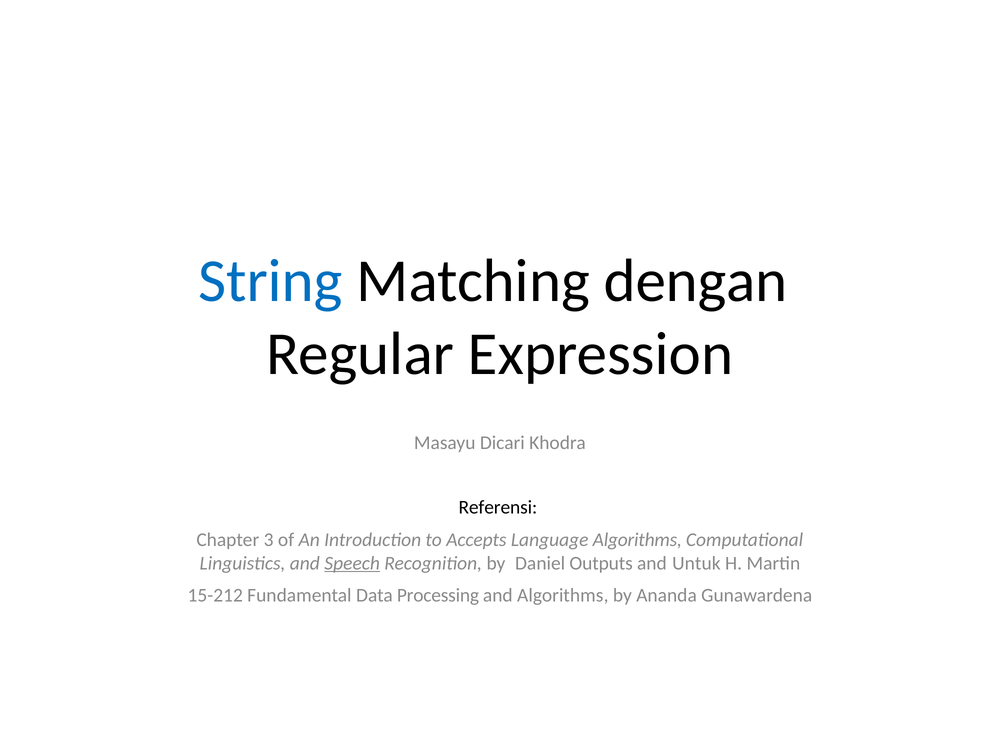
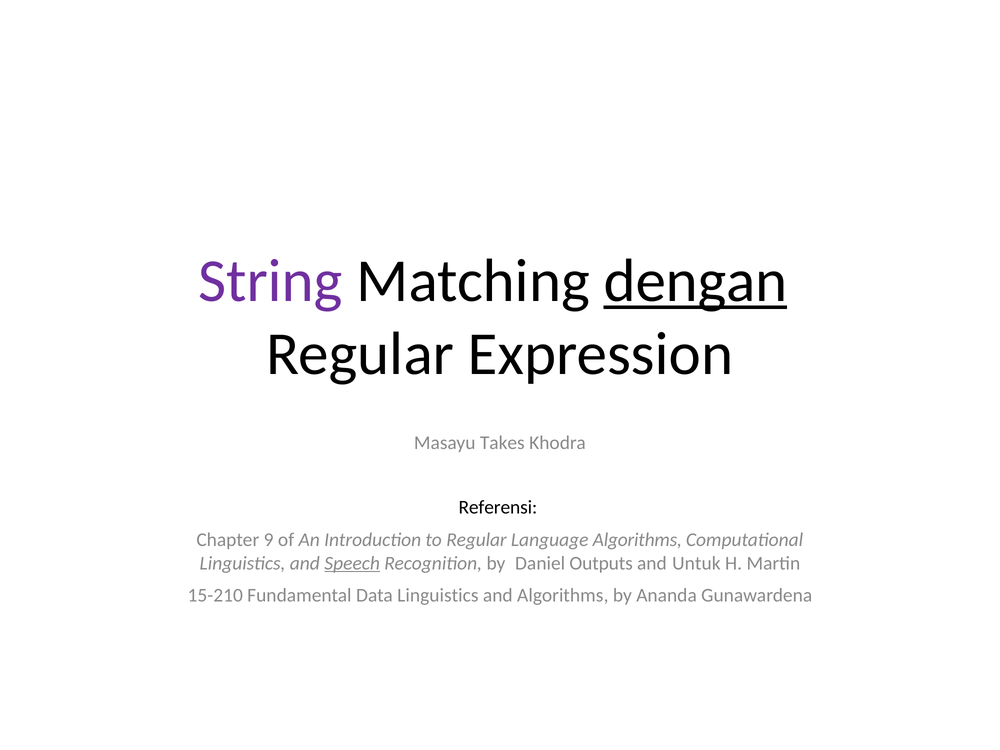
String colour: blue -> purple (270, 281)
dengan underline: none -> present (696, 281)
Dicari: Dicari -> Takes (502, 443)
3: 3 -> 9 (269, 540)
to Accepts: Accepts -> Regular (476, 540)
15-212: 15-212 -> 15-210 (215, 595)
Data Processing: Processing -> Linguistics (438, 595)
